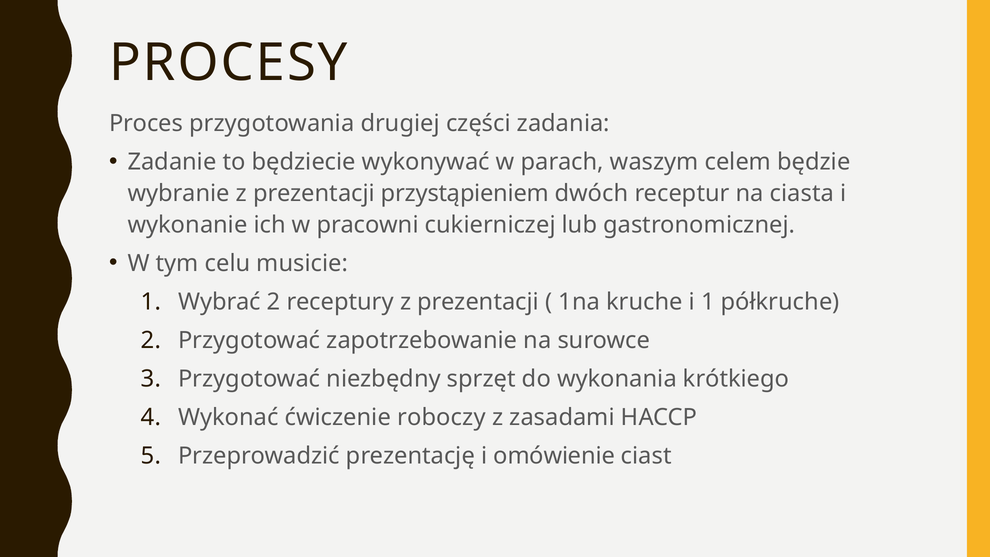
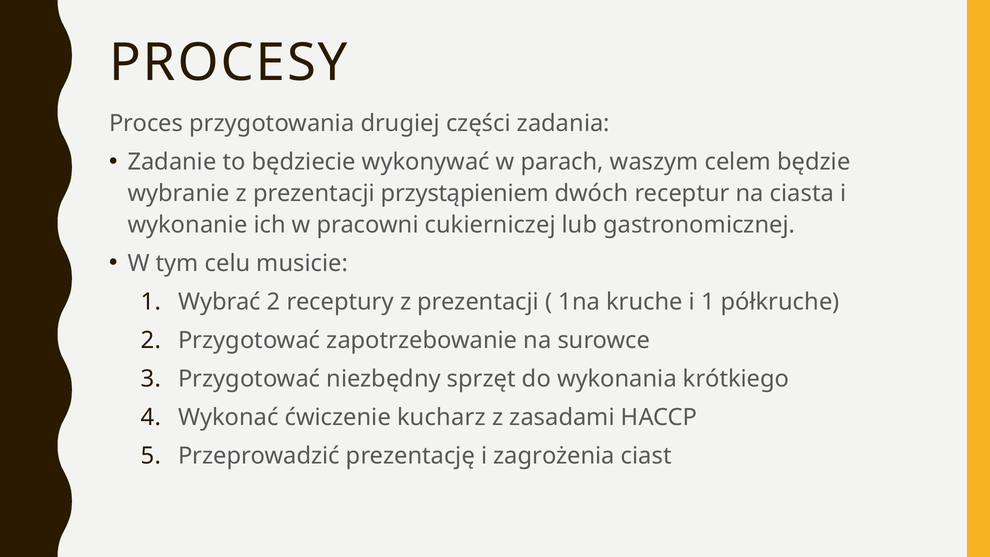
roboczy: roboczy -> kucharz (441, 417)
omówienie: omówienie -> zagrożenia (554, 456)
